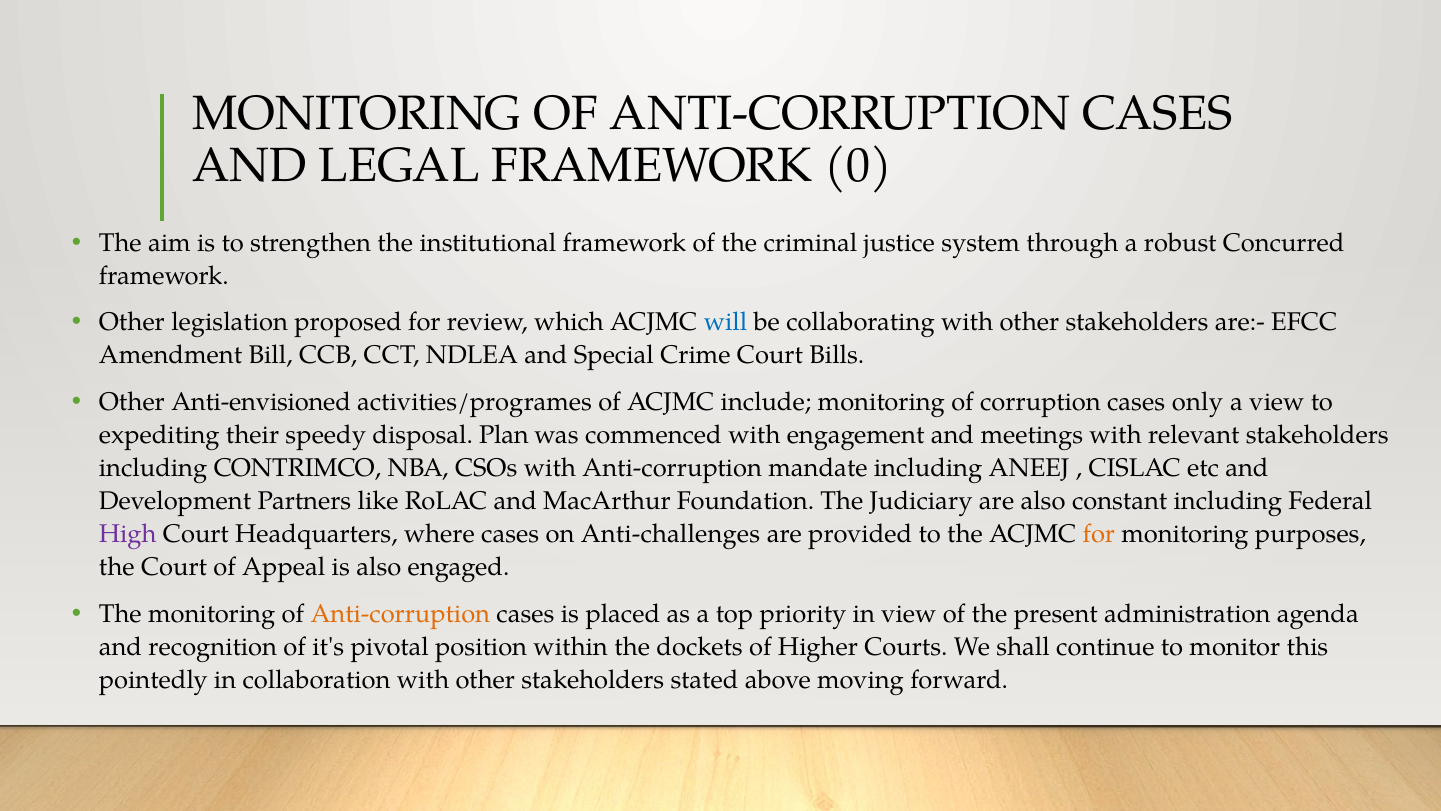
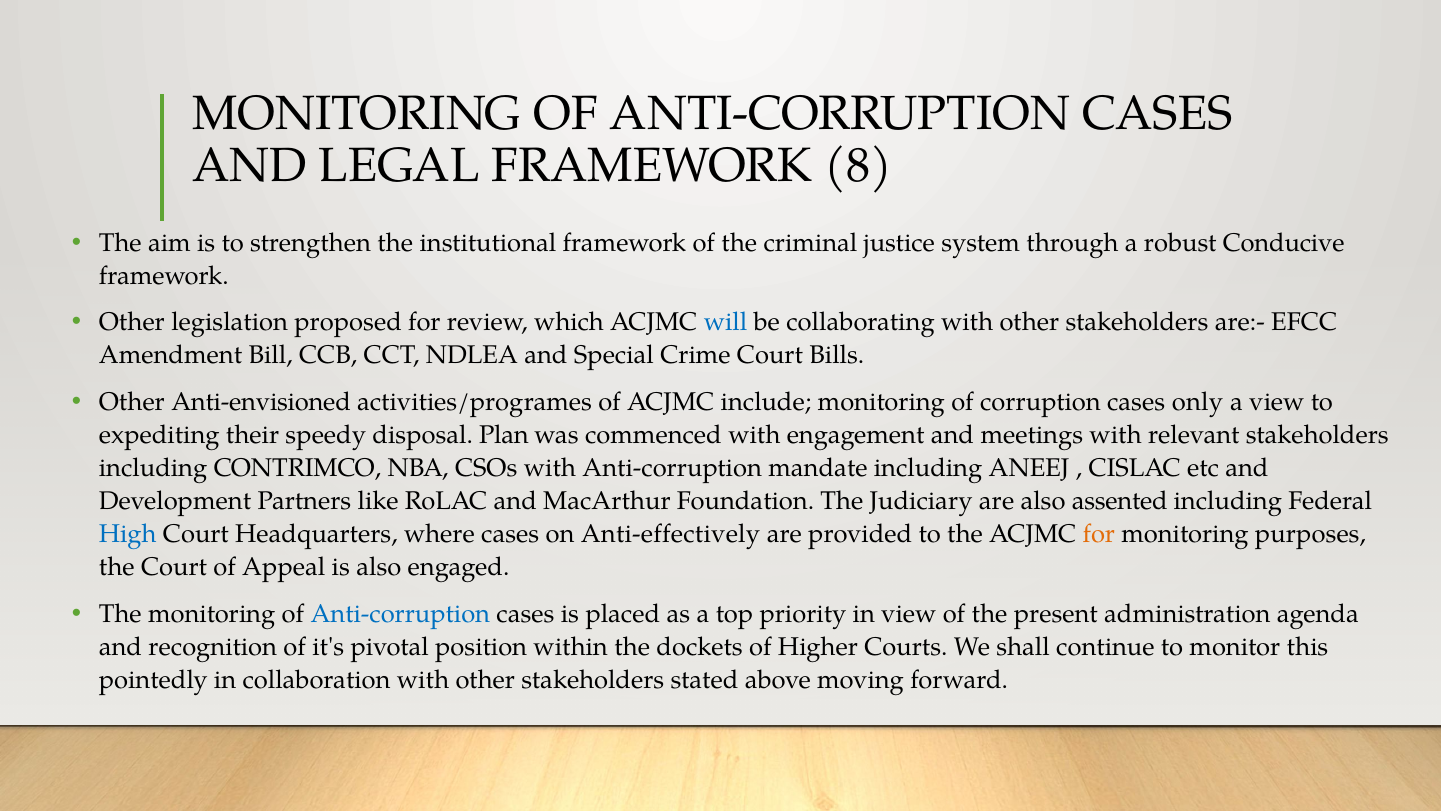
0: 0 -> 8 (859, 166)
Concurred: Concurred -> Conducive (1284, 243)
constant: constant -> assented (1120, 501)
High colour: purple -> blue (128, 534)
Anti-challenges: Anti-challenges -> Anti-effectively (670, 534)
Anti-corruption colour: orange -> blue (400, 614)
